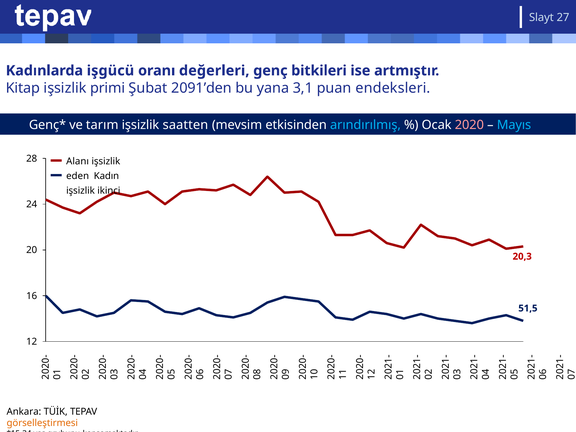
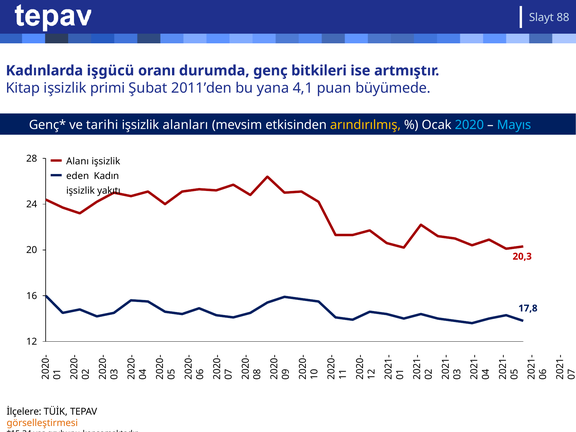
27: 27 -> 88 (563, 18)
değerleri: değerleri -> durumda (214, 71)
2091’den: 2091’den -> 2011’den (202, 88)
3,1: 3,1 -> 4,1 (303, 88)
endeksleri: endeksleri -> büyümede (393, 88)
tarım: tarım -> tarihi (102, 125)
saatten: saatten -> alanları (185, 125)
arındırılmış colour: light blue -> yellow (365, 125)
2020 colour: pink -> light blue (469, 125)
ikinci: ikinci -> yakıtı (109, 191)
51,5: 51,5 -> 17,8 (528, 308)
Ankara: Ankara -> İlçelere (24, 412)
